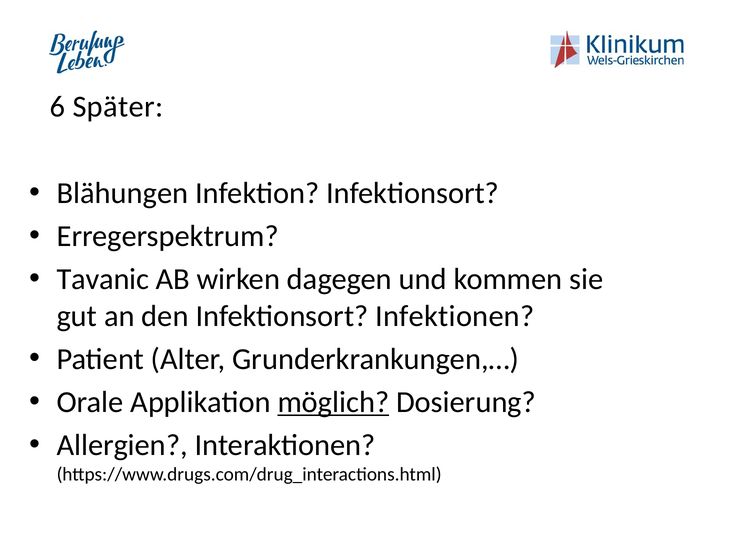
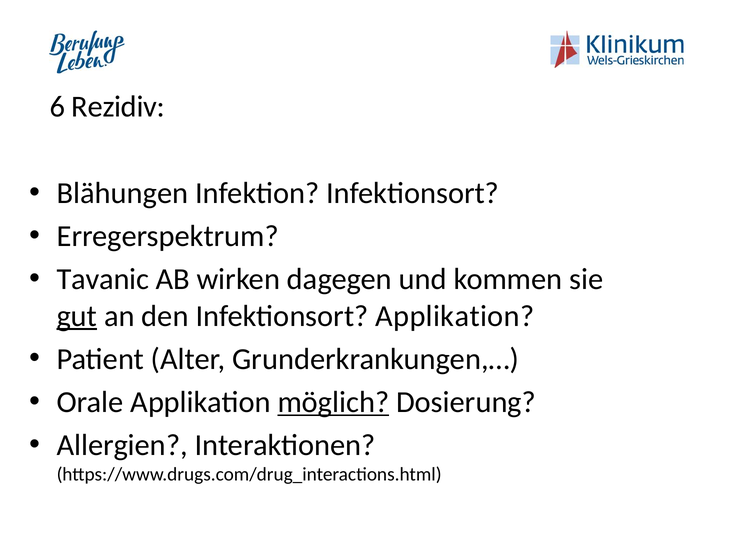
Später: Später -> Rezidiv (118, 107)
gut underline: none -> present (77, 316)
Infektionsort Infektionen: Infektionen -> Applikation (455, 316)
